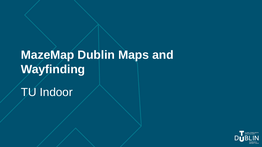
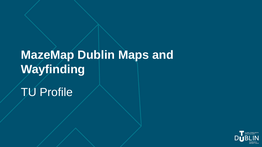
Indoor: Indoor -> Profile (56, 93)
